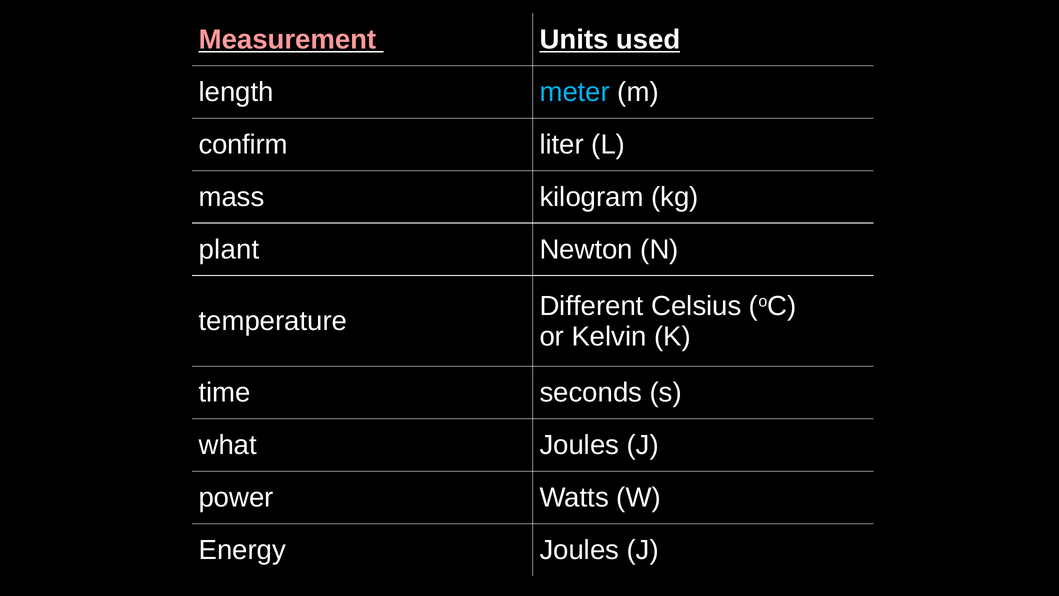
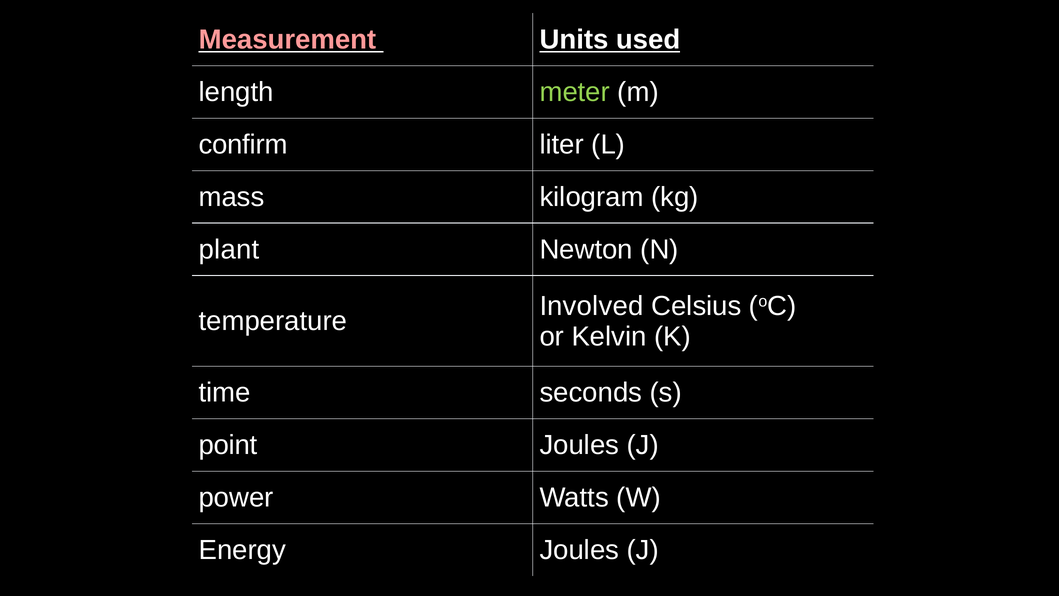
meter colour: light blue -> light green (575, 92)
Different: Different -> Involved (592, 306)
what: what -> point (228, 445)
